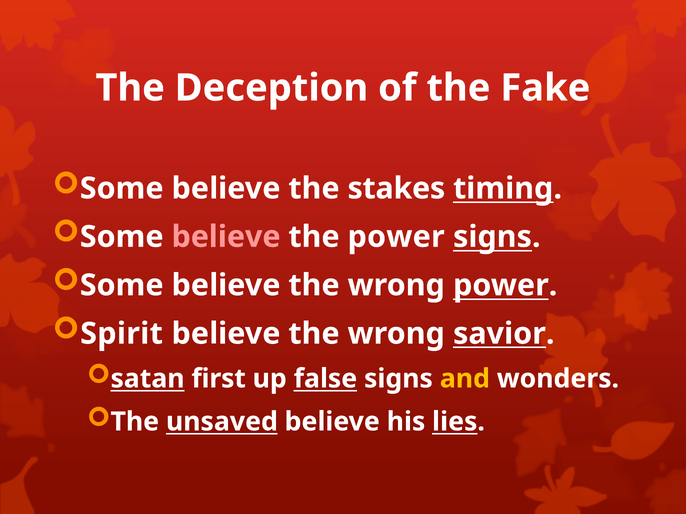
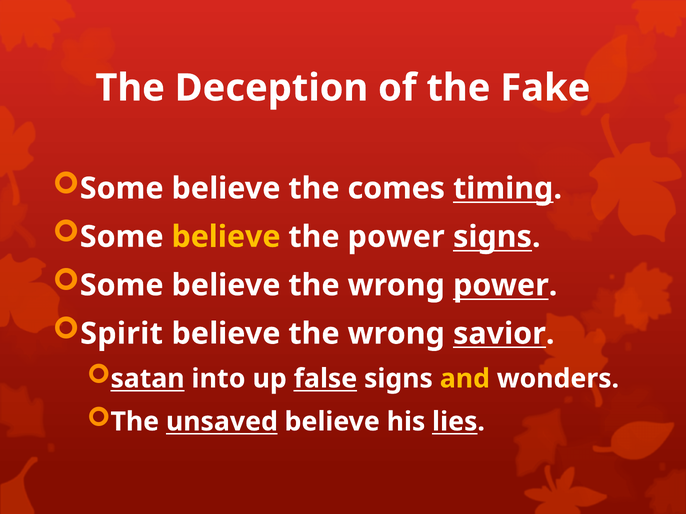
stakes: stakes -> comes (396, 189)
believe colour: pink -> yellow (226, 237)
first: first -> into (218, 379)
